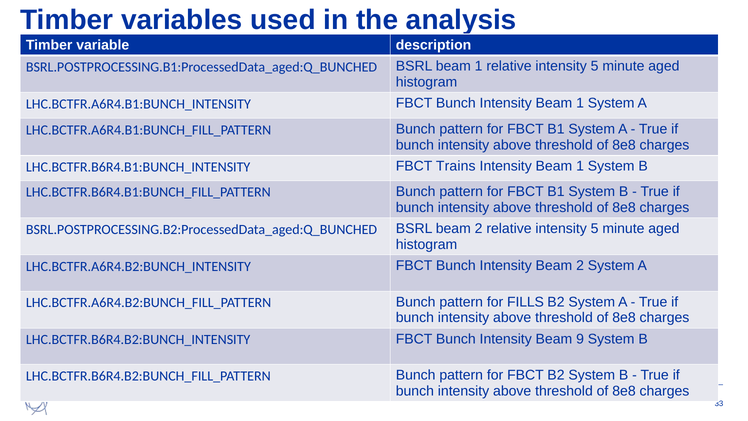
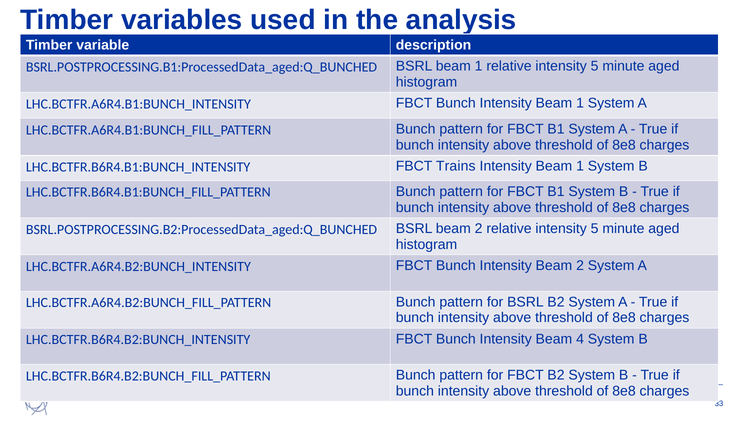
for FILLS: FILLS -> BSRL (525, 302)
9: 9 -> 4 (580, 339)
